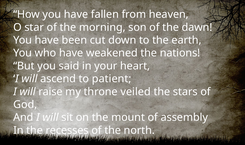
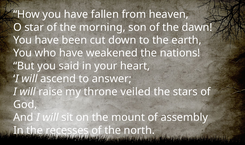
patient: patient -> answer (112, 79)
